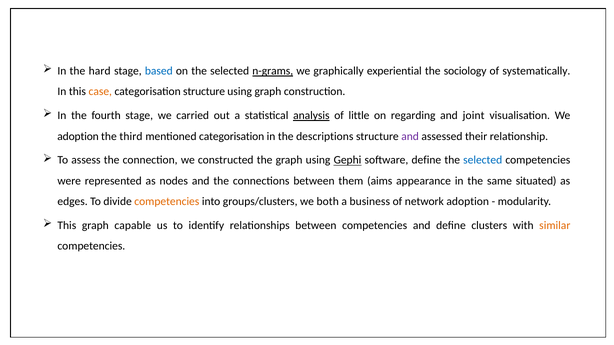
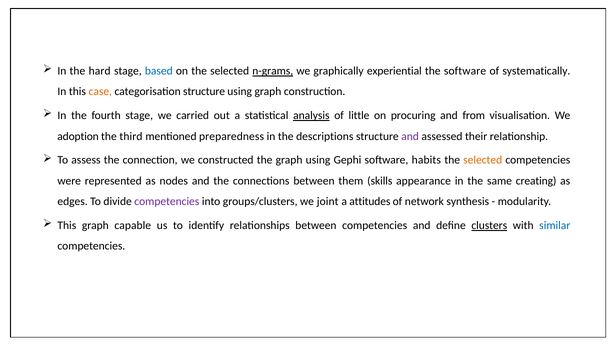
the sociology: sociology -> software (465, 71)
regarding: regarding -> procuring (413, 116)
joint: joint -> from (474, 116)
mentioned categorisation: categorisation -> preparedness (232, 136)
Gephi underline: present -> none (347, 160)
software define: define -> habits (426, 160)
selected colour: blue -> orange (483, 160)
aims: aims -> skills (380, 181)
situated: situated -> creating (536, 181)
competencies colour: orange -> purple (167, 202)
both: both -> joint (328, 202)
business: business -> attitudes (370, 202)
network adoption: adoption -> synthesis (468, 202)
clusters underline: none -> present (489, 226)
similar colour: orange -> blue (555, 226)
